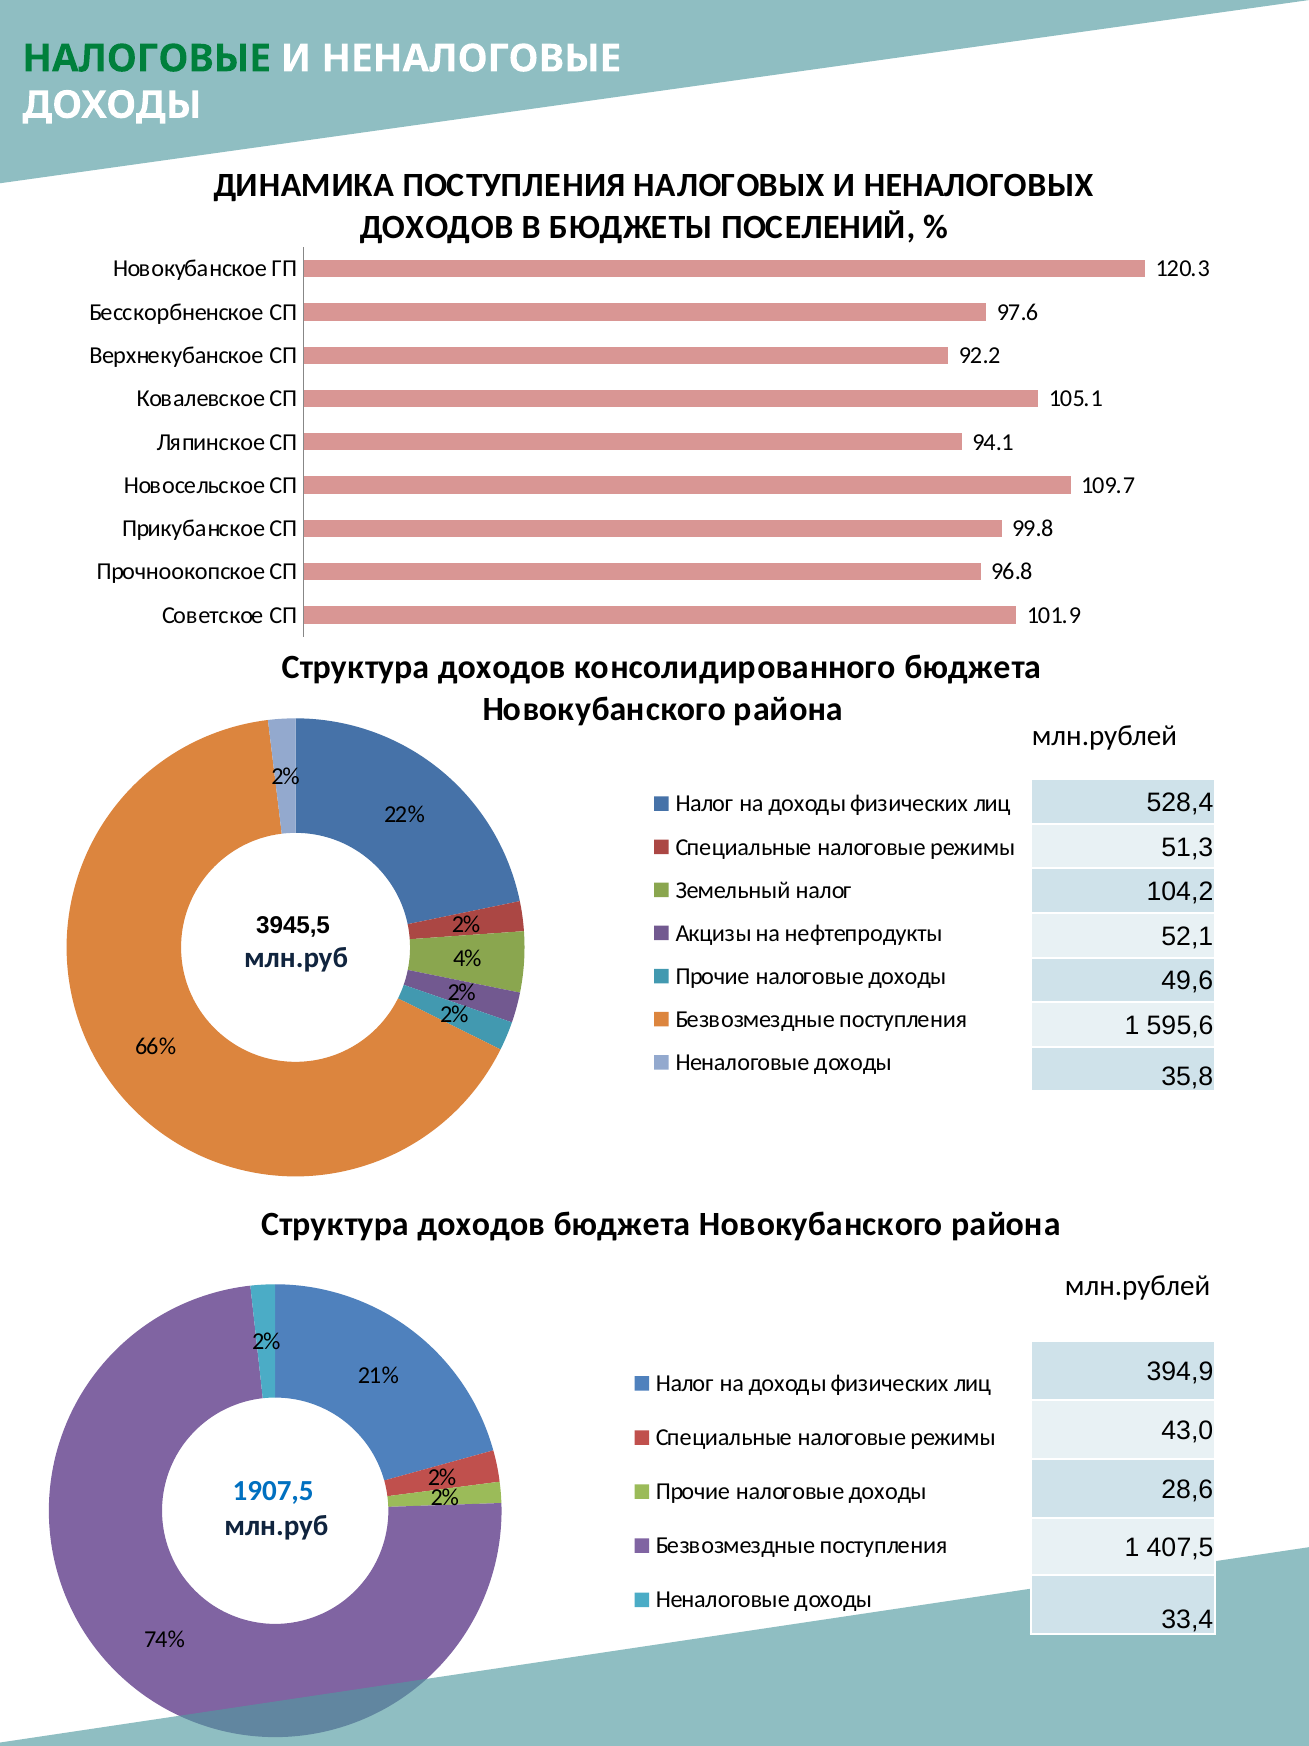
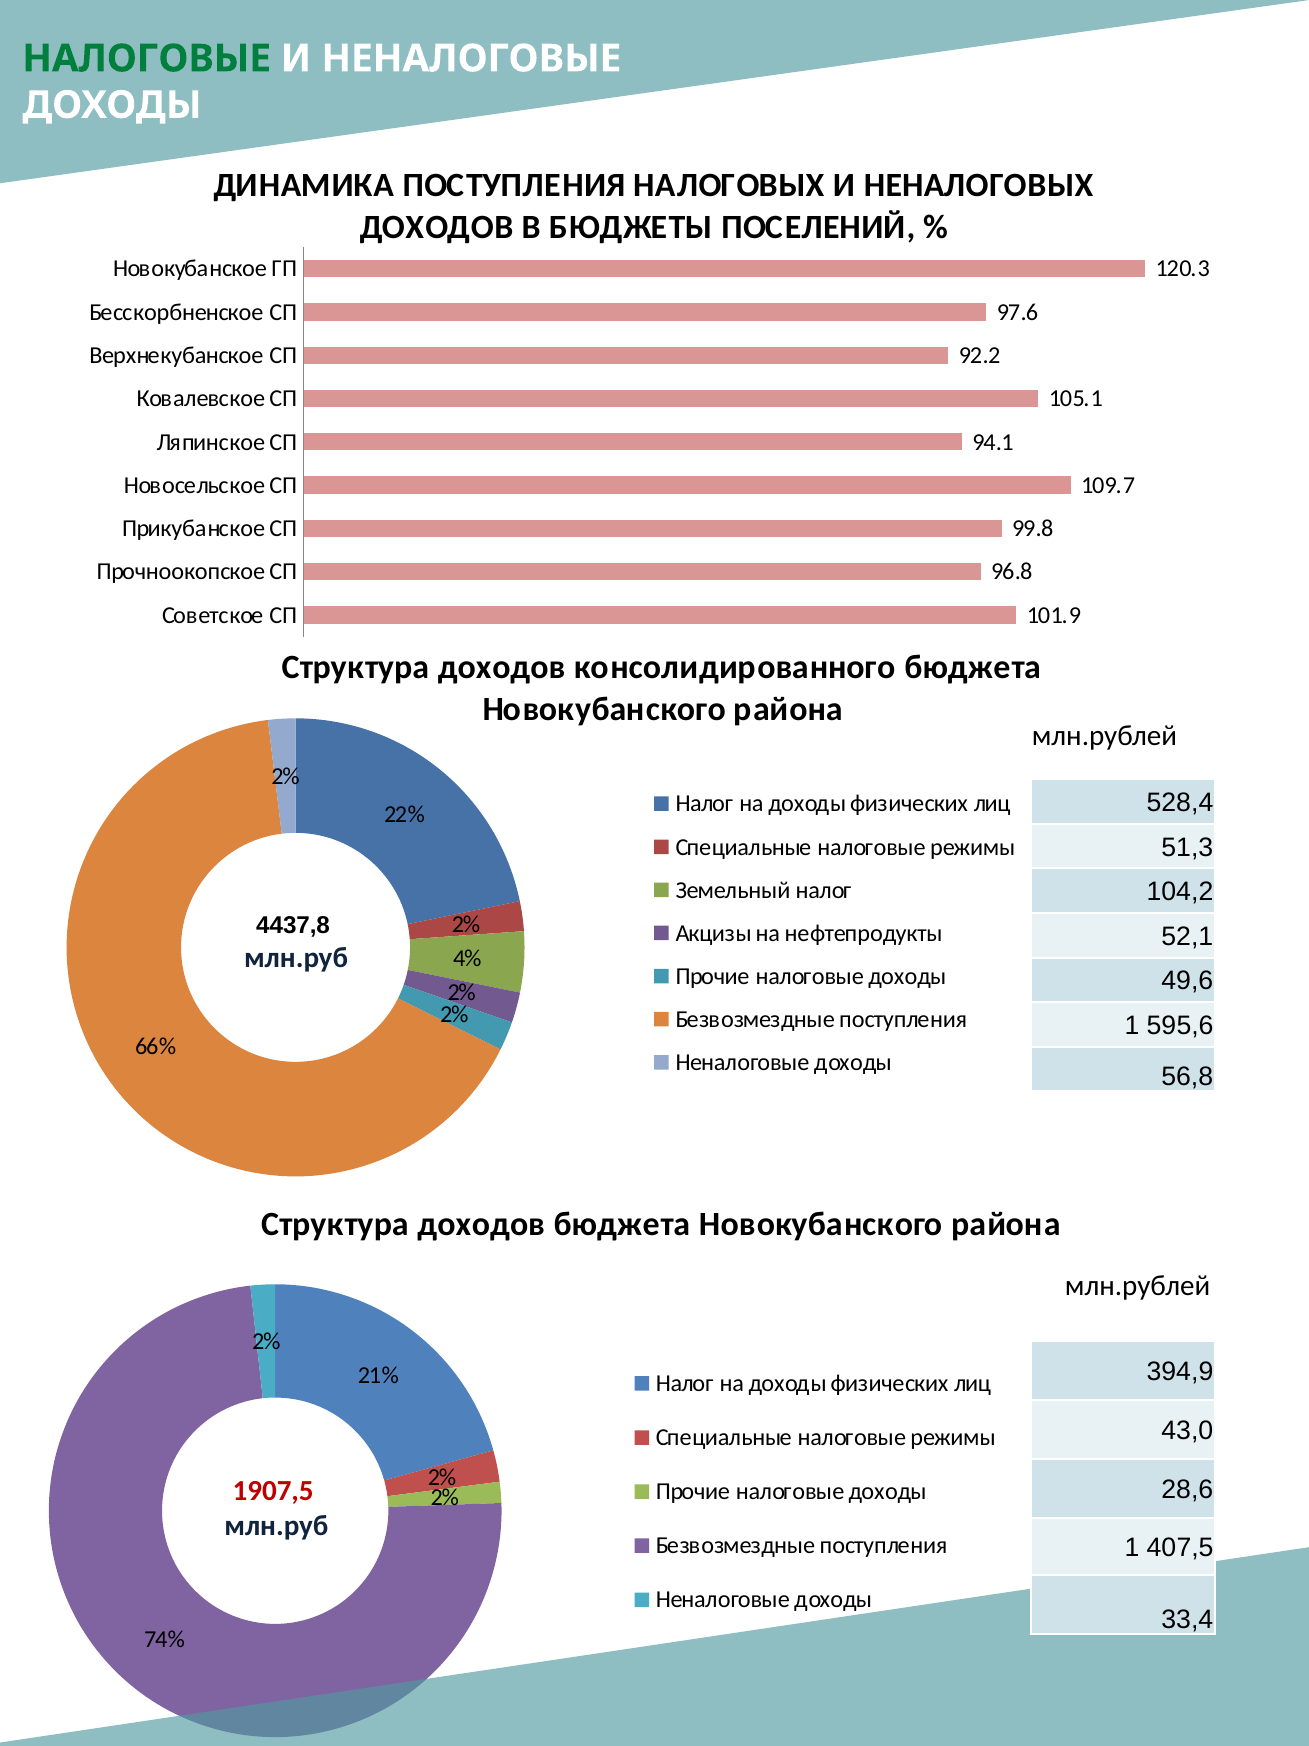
3945,5: 3945,5 -> 4437,8 (293, 925)
35,8: 35,8 -> 56,8 (1187, 1077)
1907,5 colour: blue -> red (273, 1491)
